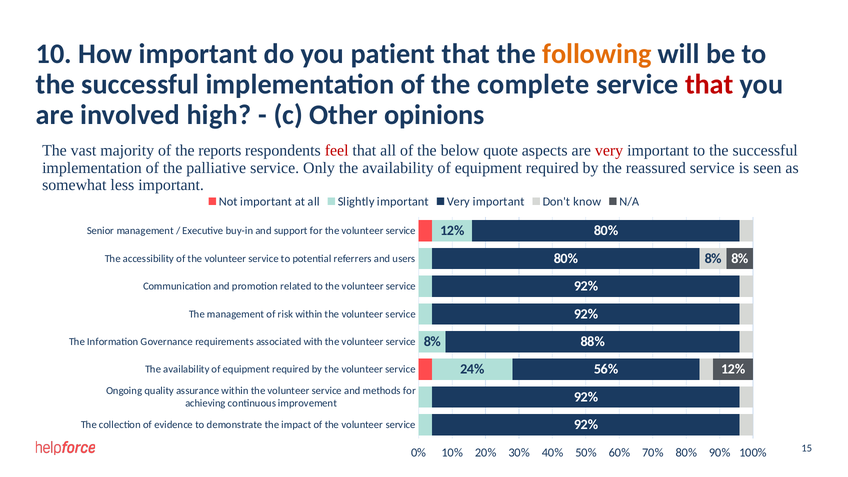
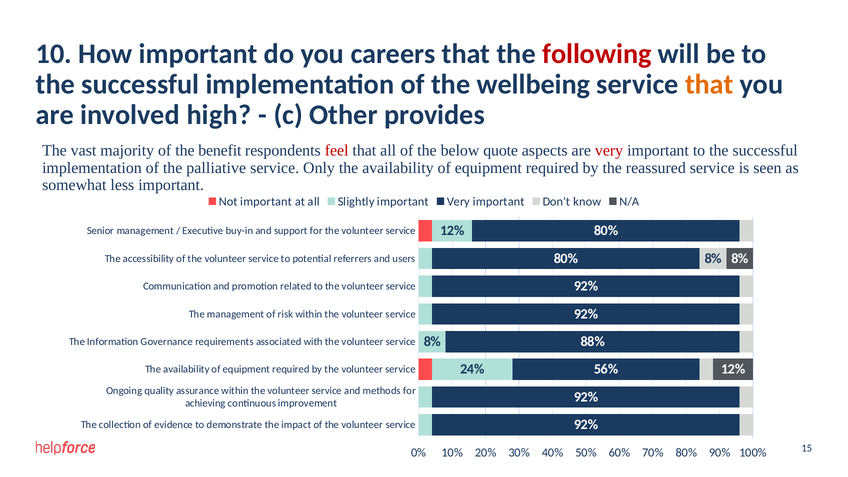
patient: patient -> careers (393, 54)
following colour: orange -> red (597, 54)
complete: complete -> wellbeing (533, 85)
that colour: red -> orange (709, 85)
opinions: opinions -> provides (434, 115)
reports: reports -> benefit (220, 151)
